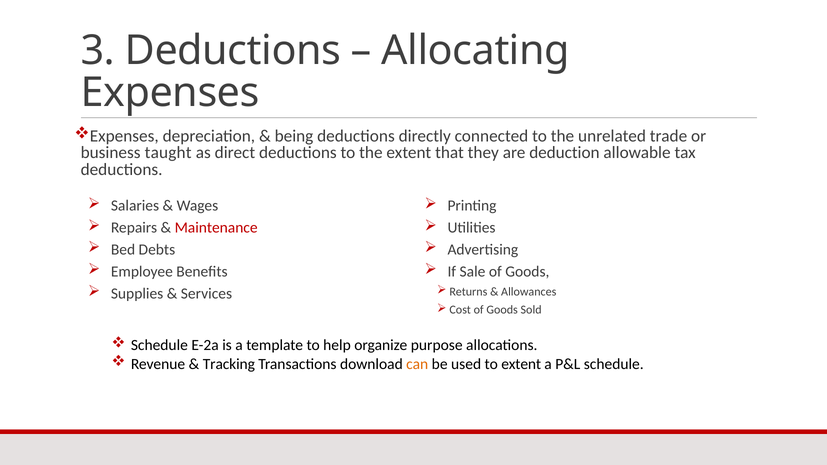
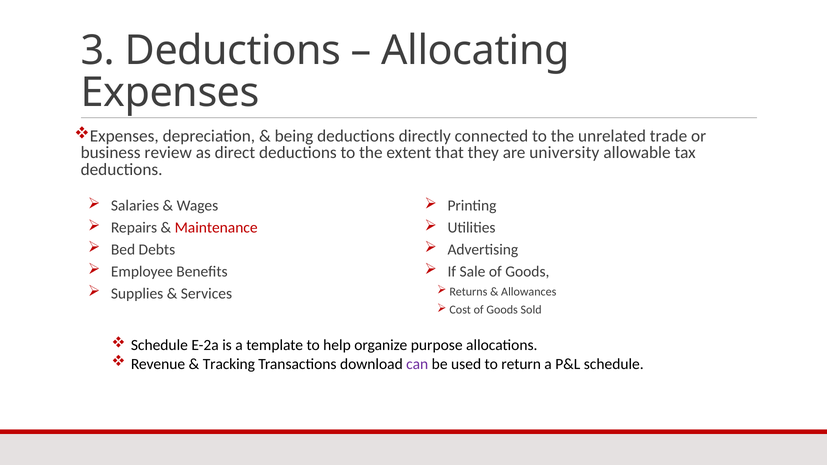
taught: taught -> review (168, 153)
deduction: deduction -> university (564, 153)
can colour: orange -> purple (417, 364)
to extent: extent -> return (521, 364)
